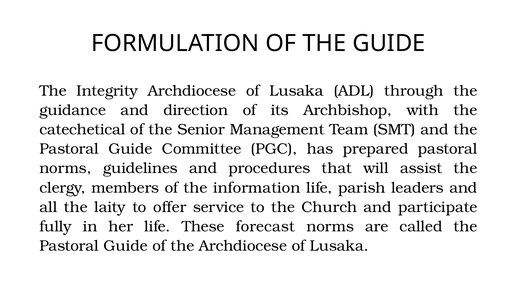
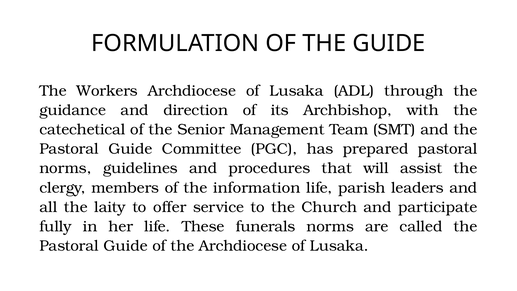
Integrity: Integrity -> Workers (107, 91)
forecast: forecast -> funerals (266, 226)
